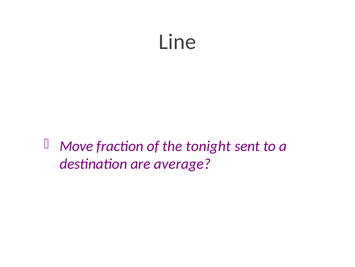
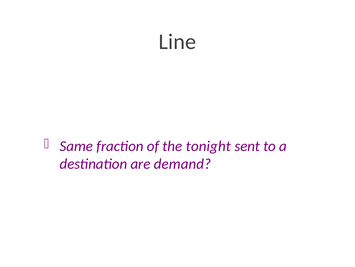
Move: Move -> Same (76, 146)
average: average -> demand (182, 164)
